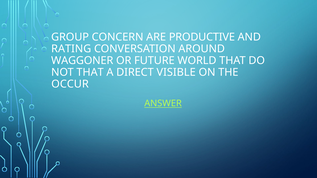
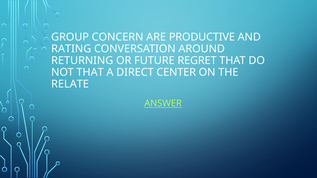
WAGGONER: WAGGONER -> RETURNING (82, 61)
WORLD: WORLD -> REGRET (197, 61)
VISIBLE: VISIBLE -> CENTER (176, 72)
OCCUR: OCCUR -> RELATE (70, 84)
